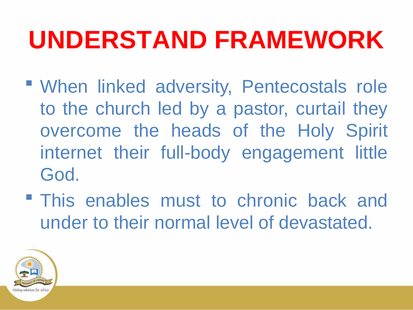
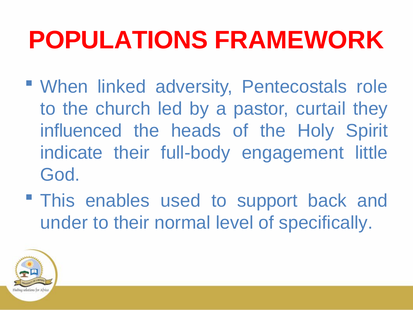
UNDERSTAND: UNDERSTAND -> POPULATIONS (118, 40)
overcome: overcome -> influenced (81, 131)
internet: internet -> indicate (71, 153)
must: must -> used (181, 200)
chronic: chronic -> support (267, 200)
devastated: devastated -> specifically (326, 223)
